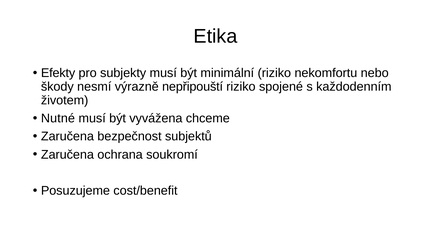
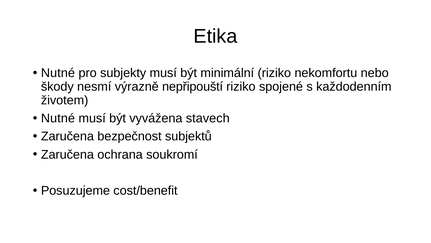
Efekty: Efekty -> Nutné (58, 73)
chceme: chceme -> stavech (208, 118)
